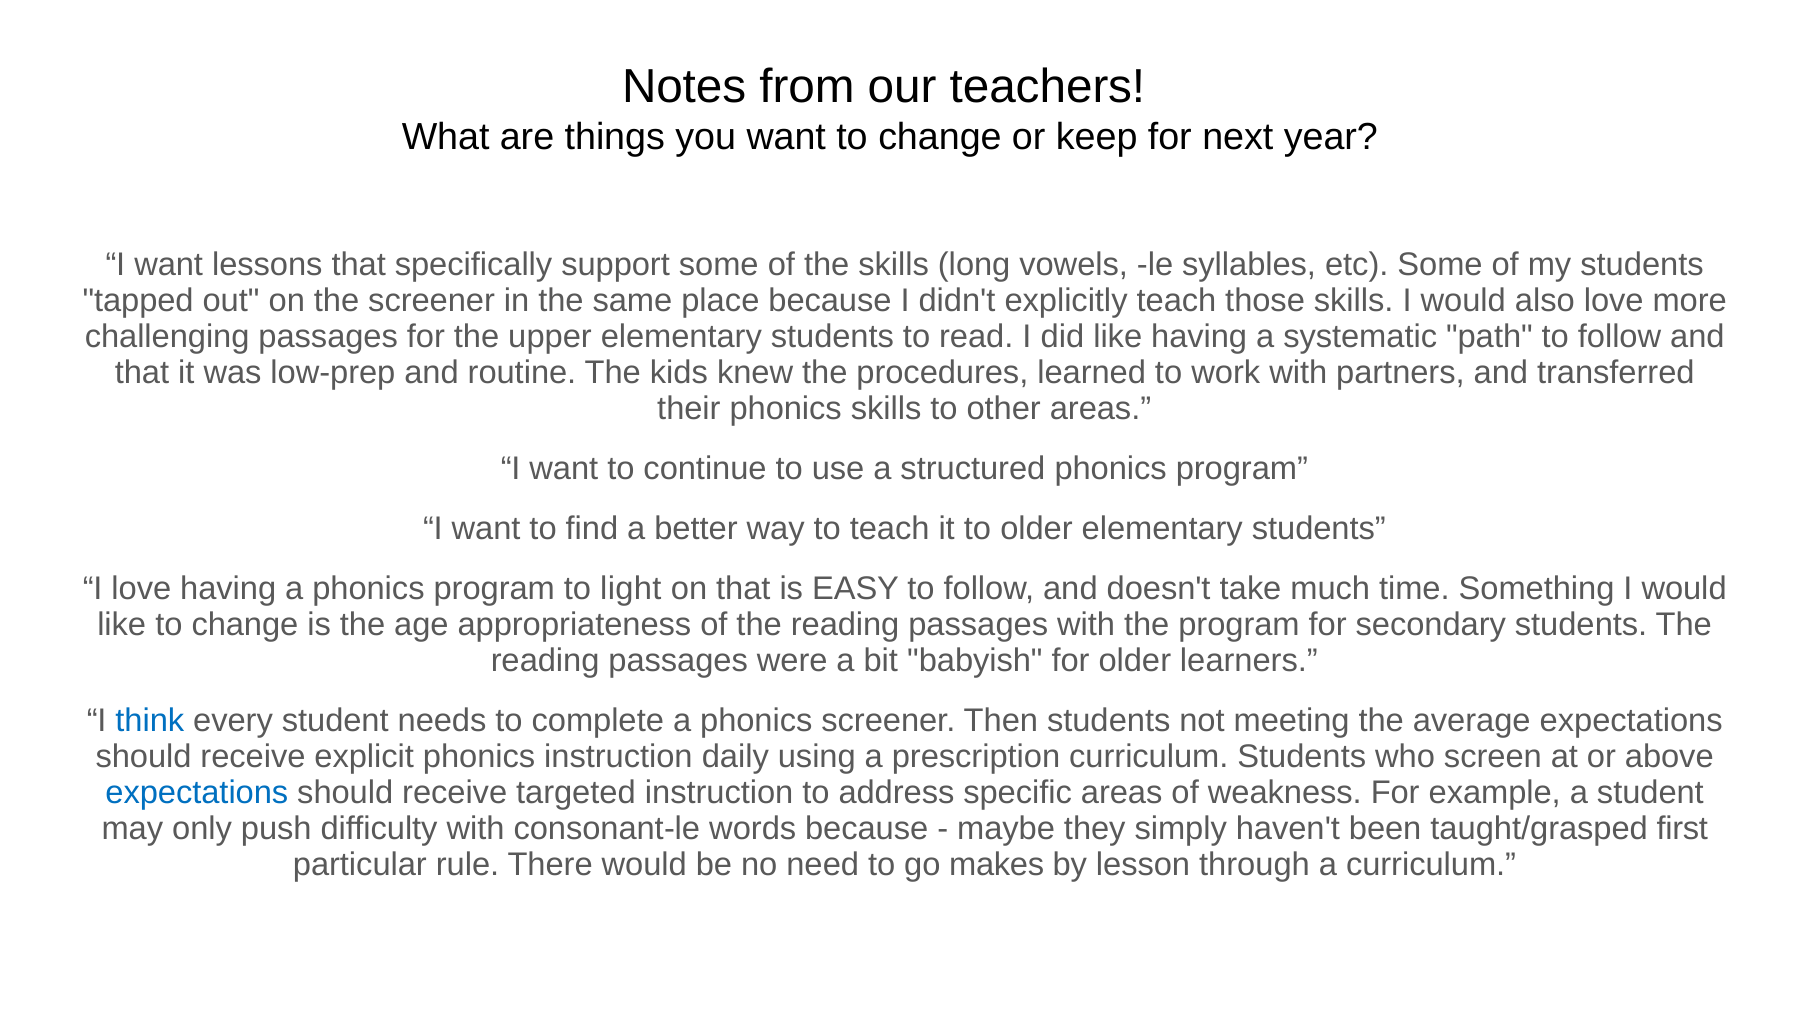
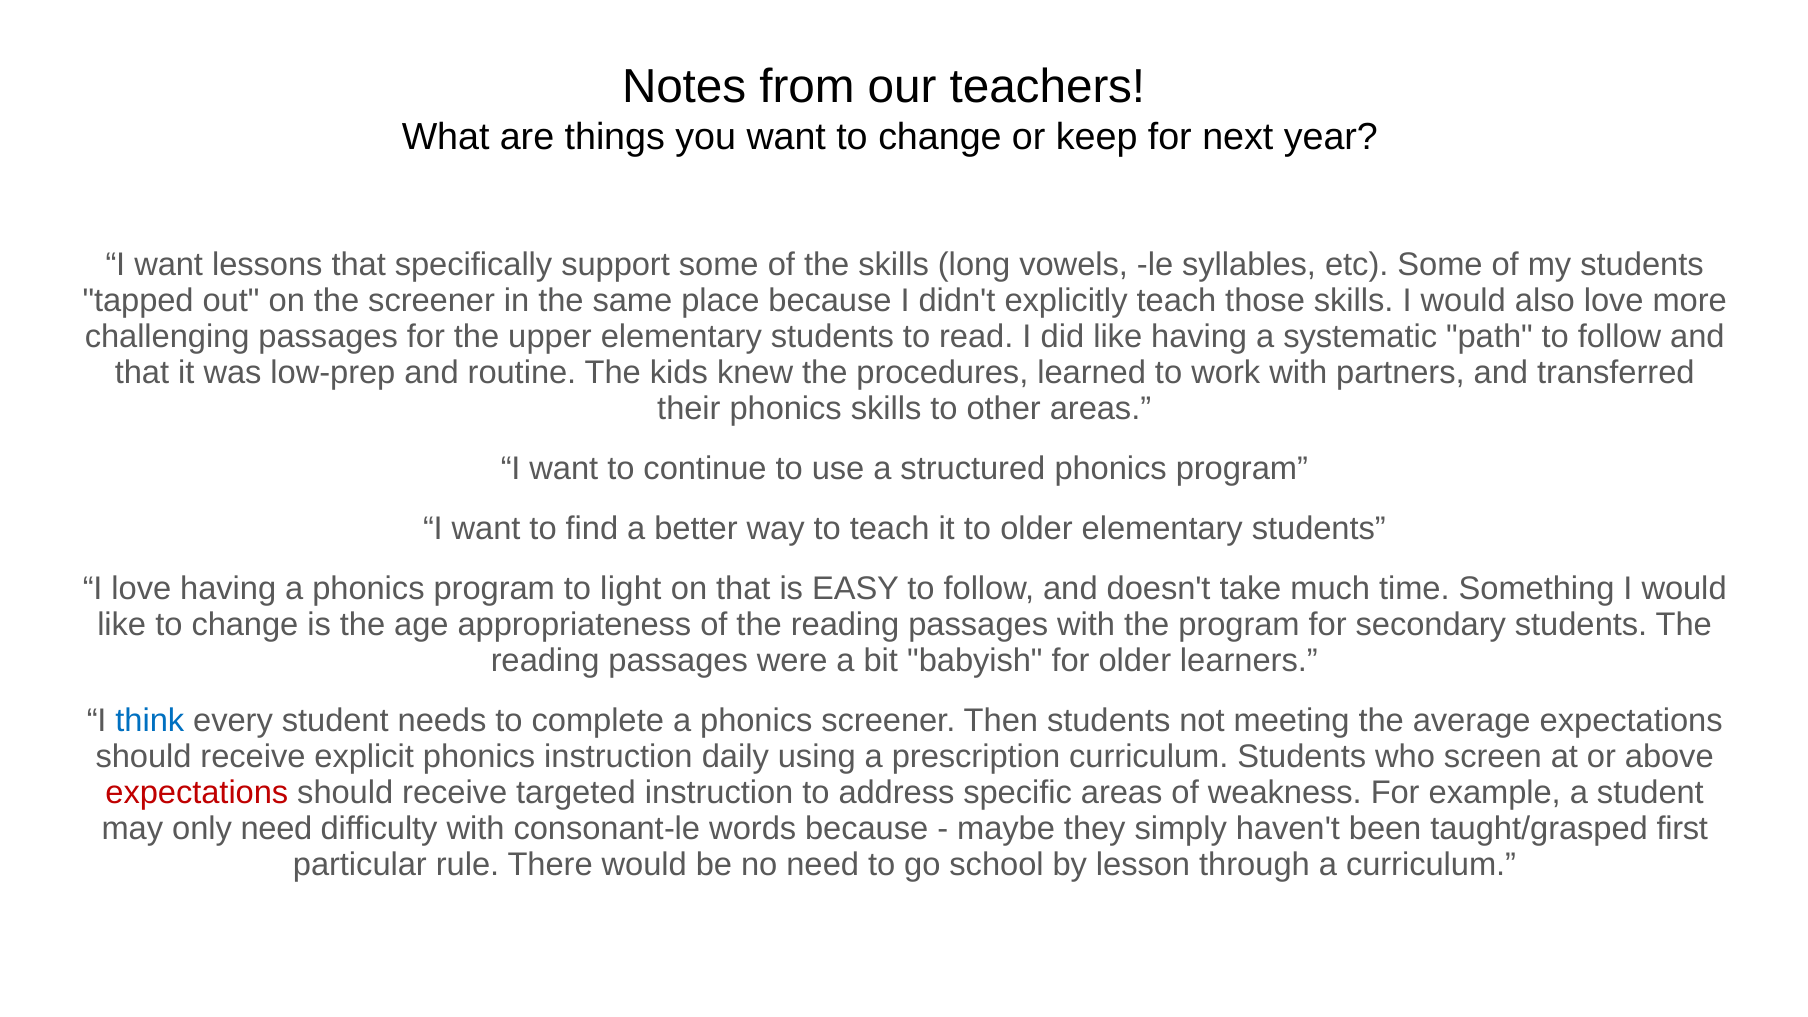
expectations colour: blue -> red (197, 793)
only push: push -> need (276, 829)
makes: makes -> school (997, 865)
